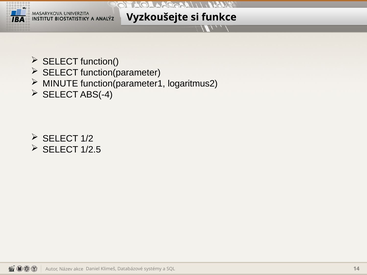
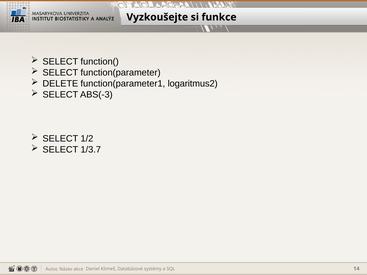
MINUTE: MINUTE -> DELETE (60, 84)
ABS(-4: ABS(-4 -> ABS(-3 (96, 95)
1/2.5: 1/2.5 -> 1/3.7 (91, 150)
